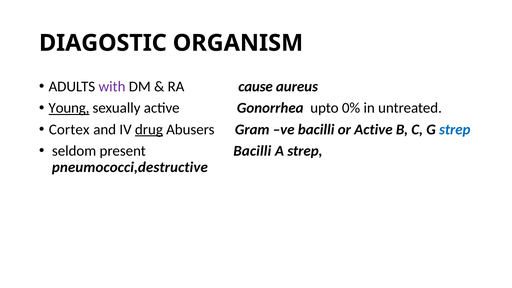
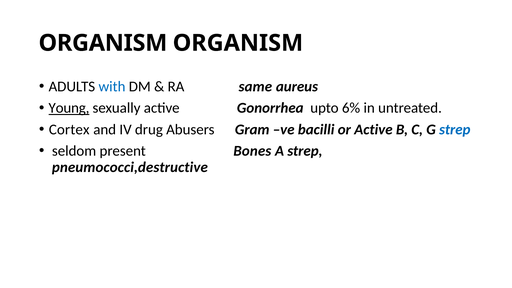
DIAGOSTIC: DIAGOSTIC -> ORGANISM (103, 43)
with colour: purple -> blue (112, 87)
cause: cause -> same (255, 87)
0%: 0% -> 6% (351, 108)
drug underline: present -> none (149, 130)
present Bacilli: Bacilli -> Bones (252, 151)
